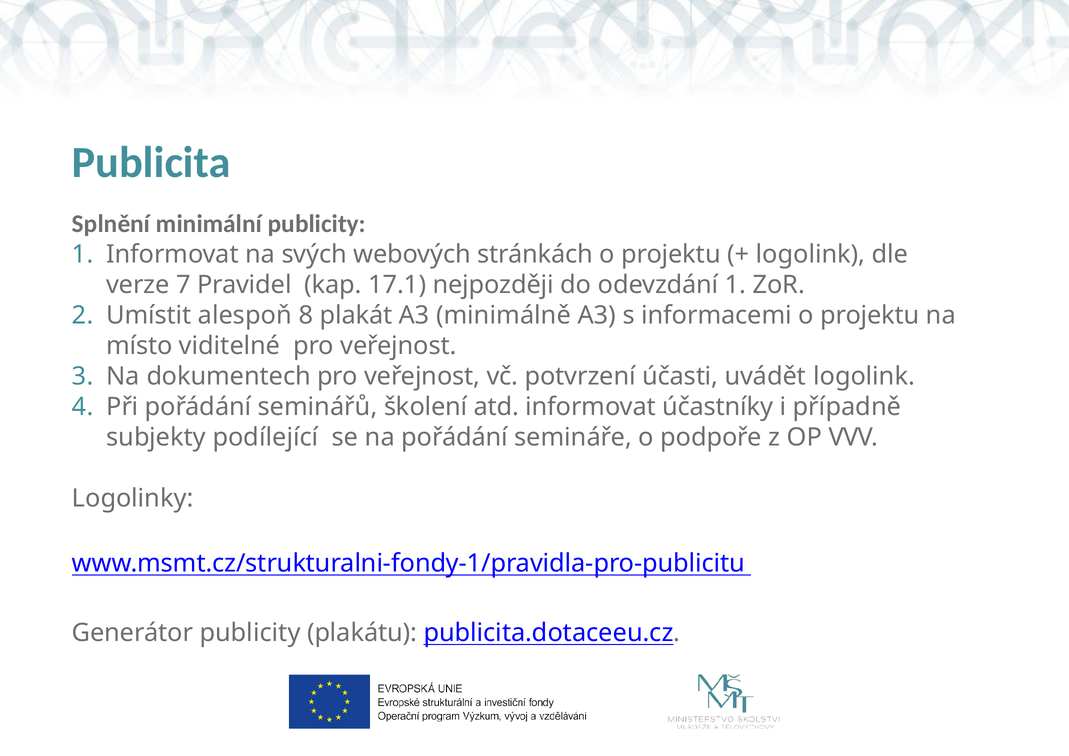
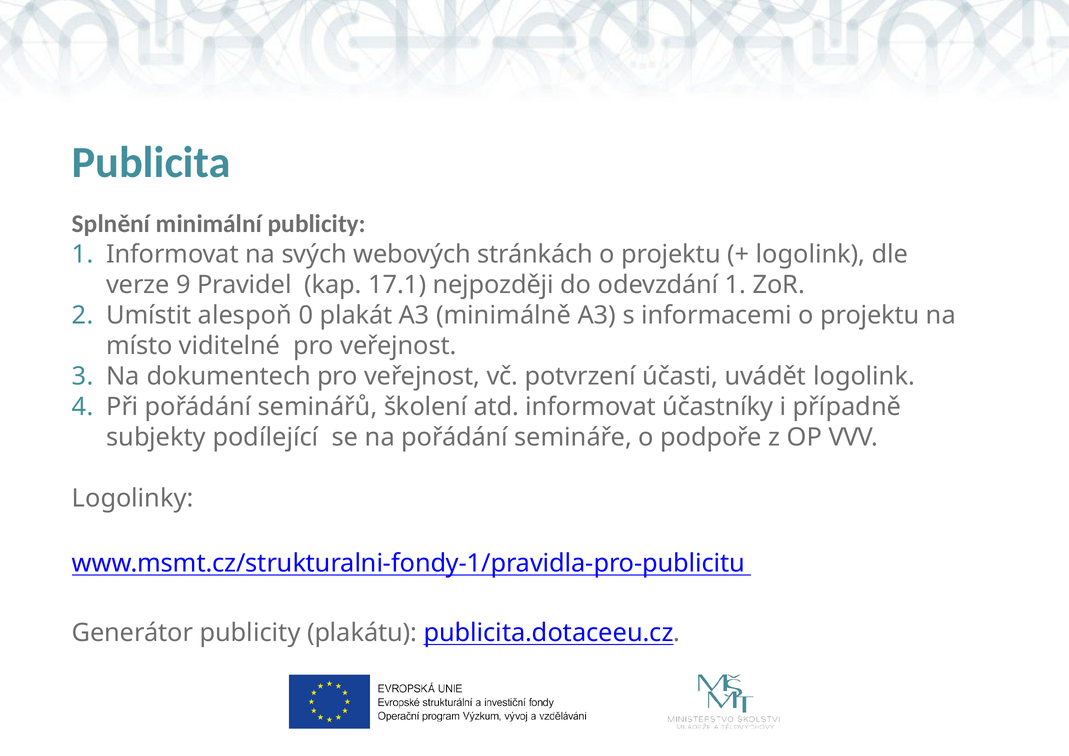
7: 7 -> 9 (183, 285)
8: 8 -> 0 (306, 315)
